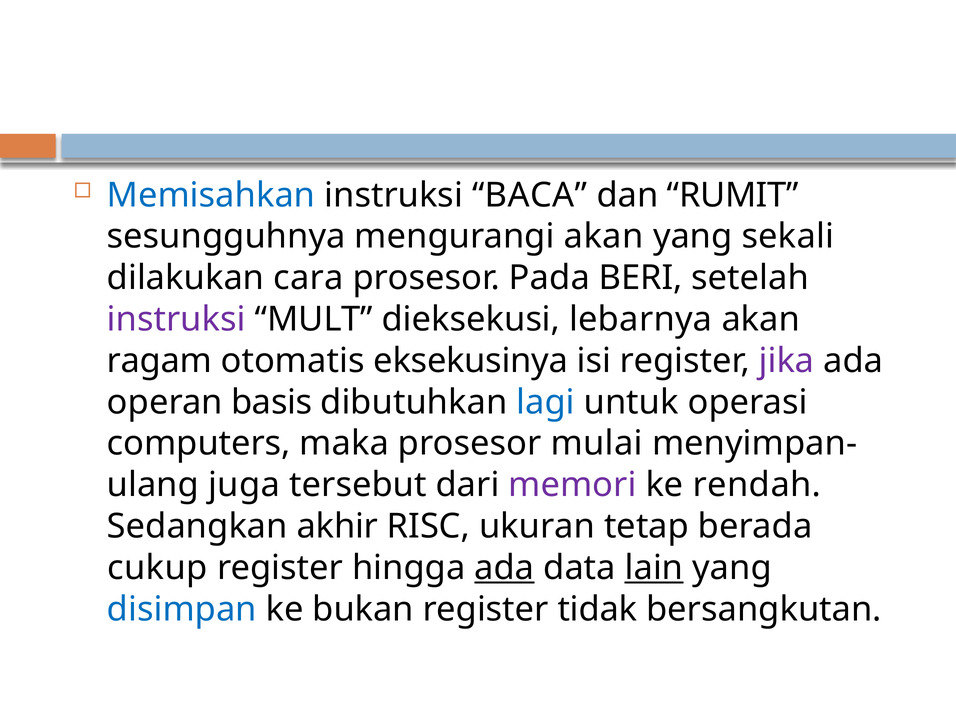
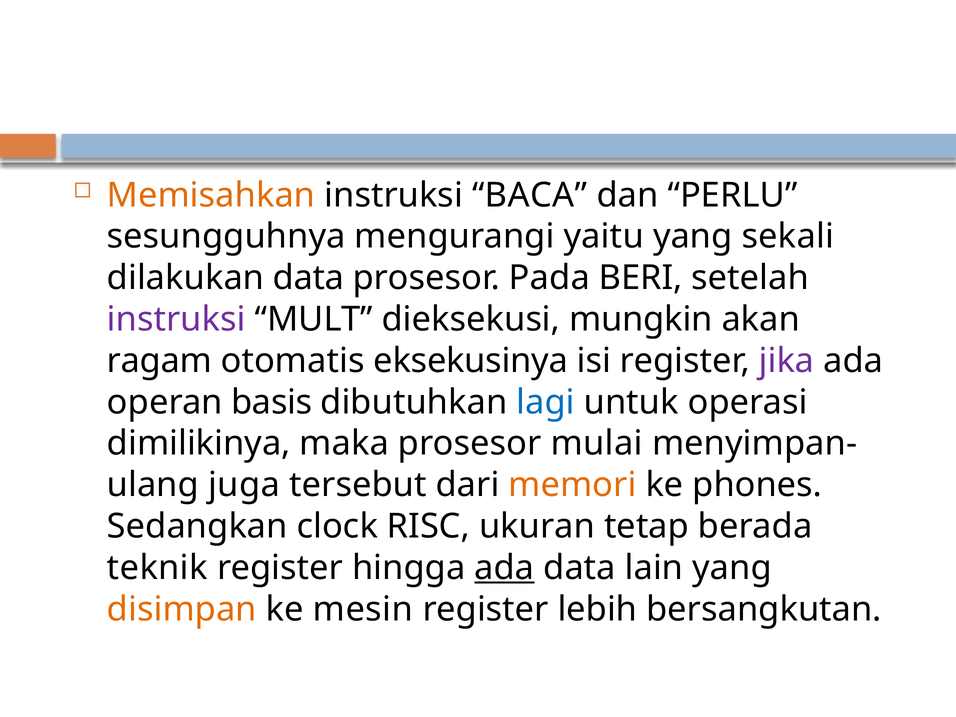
Memisahkan colour: blue -> orange (211, 195)
RUMIT: RUMIT -> PERLU (733, 195)
mengurangi akan: akan -> yaitu (604, 237)
dilakukan cara: cara -> data (309, 278)
lebarnya: lebarnya -> mungkin (641, 319)
computers: computers -> dimilikinya (199, 444)
memori colour: purple -> orange (572, 485)
rendah: rendah -> phones (757, 485)
akhir: akhir -> clock (337, 526)
cukup: cukup -> teknik (157, 568)
lain underline: present -> none (654, 568)
disimpan colour: blue -> orange (182, 609)
bukan: bukan -> mesin (363, 609)
tidak: tidak -> lebih (597, 609)
